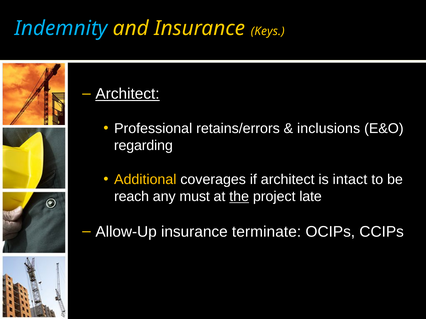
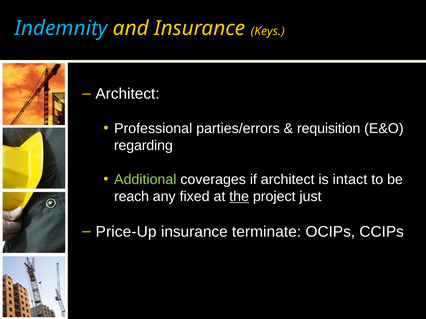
Architect underline: present -> none (128, 94)
retains/errors: retains/errors -> parties/errors (238, 129)
inclusions: inclusions -> requisition (329, 129)
Additional colour: yellow -> light green (145, 180)
must: must -> fixed (195, 197)
late: late -> just (311, 197)
Allow-Up: Allow-Up -> Price-Up (126, 232)
